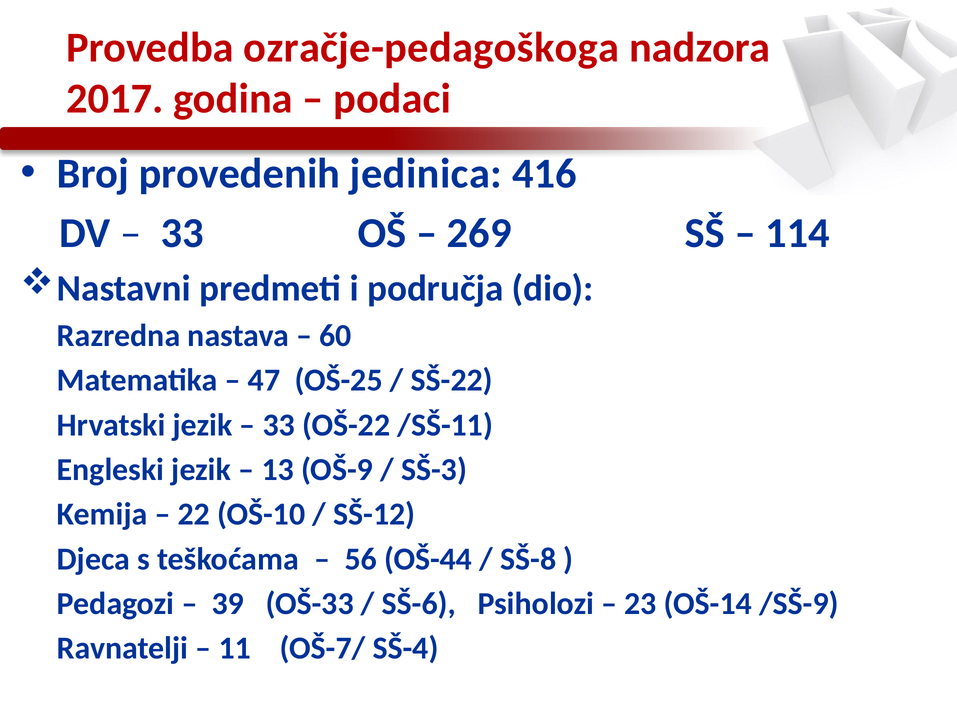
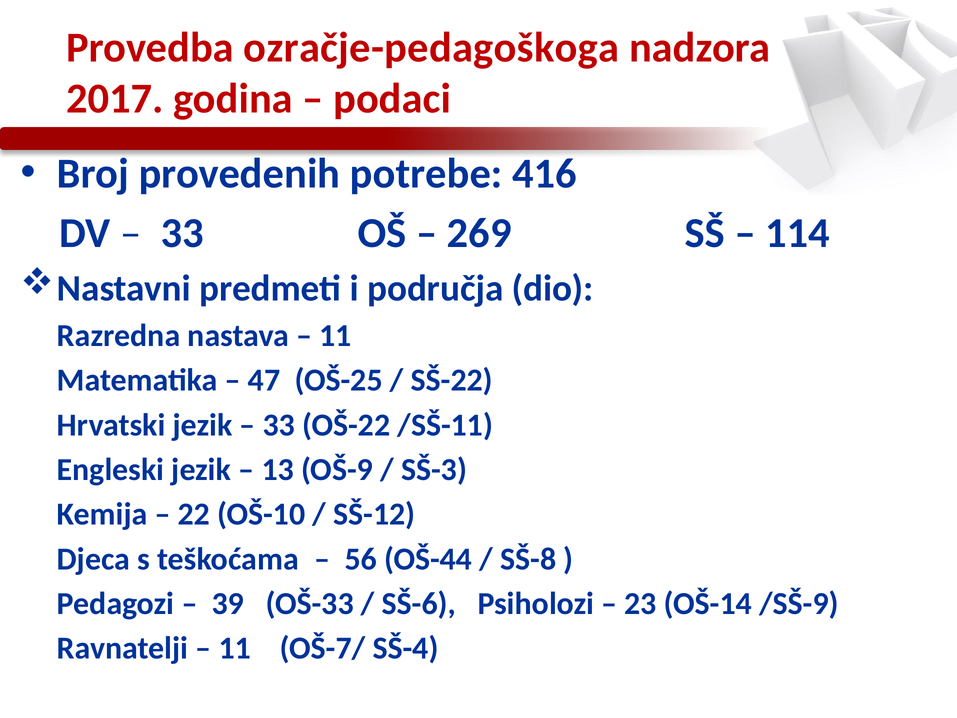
jedinica: jedinica -> potrebe (426, 174)
60: 60 -> 11 (335, 336)
